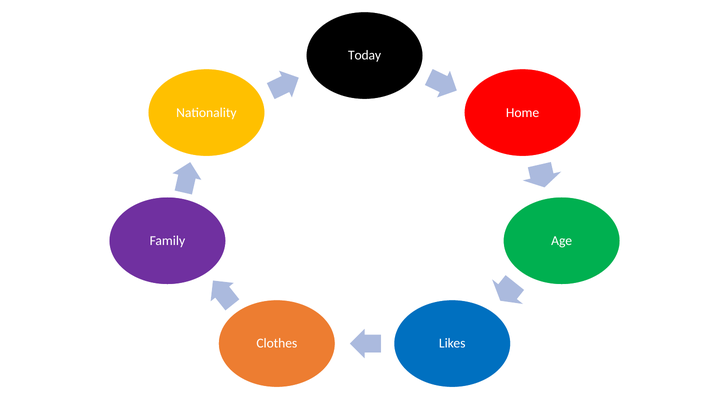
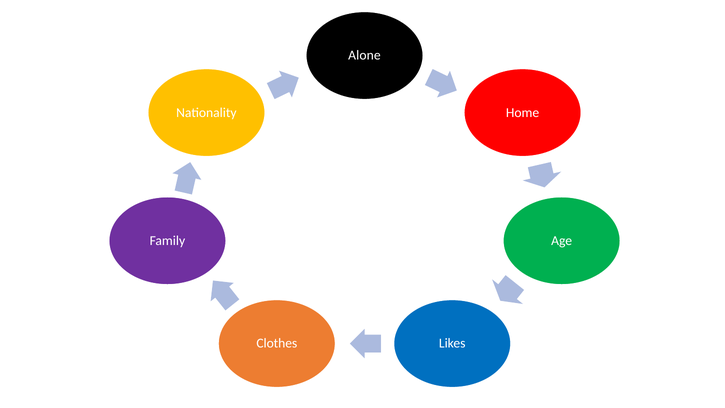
Today: Today -> Alone (364, 55)
